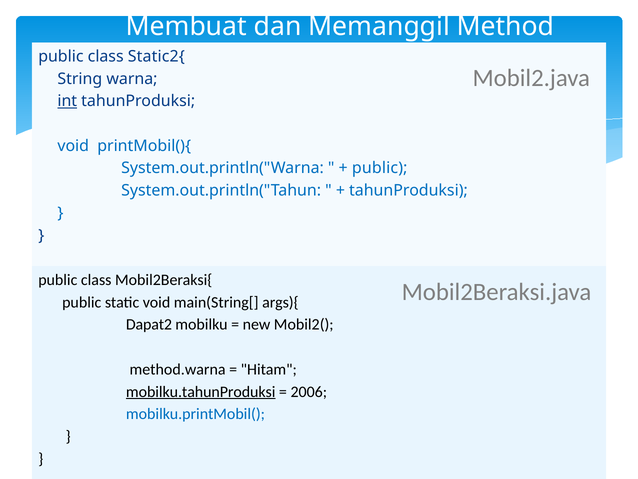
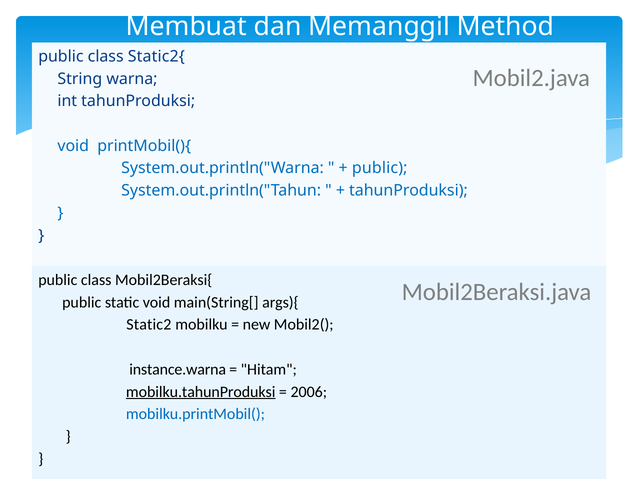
int underline: present -> none (67, 101)
Dapat2: Dapat2 -> Static2 (149, 324)
method.warna: method.warna -> instance.warna (178, 369)
